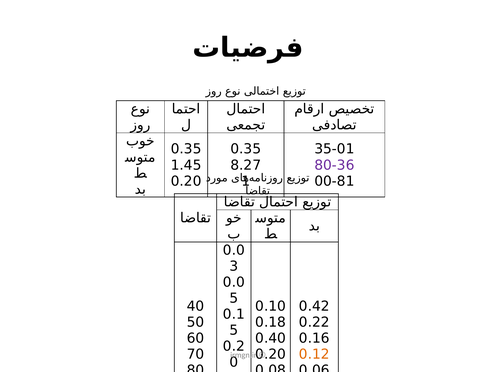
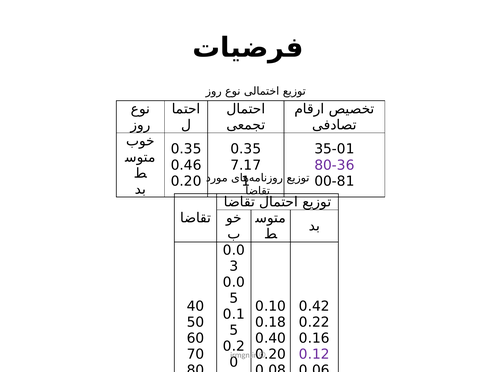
1.45: 1.45 -> 0.46 (186, 165)
8.27: 8.27 -> 7.17 (246, 165)
0.12 colour: orange -> purple (314, 354)
